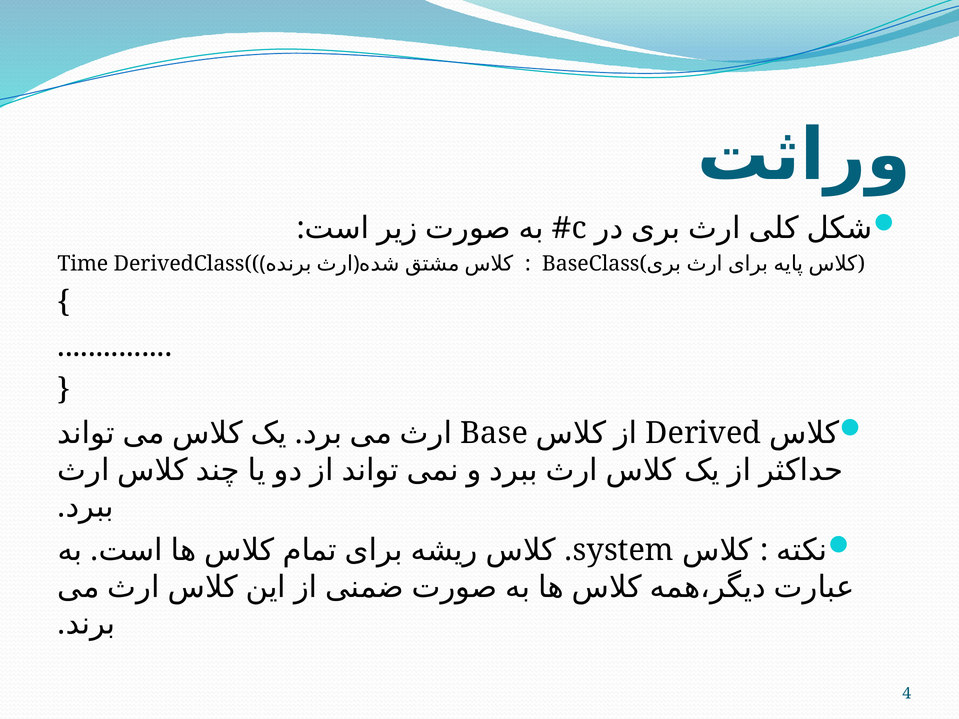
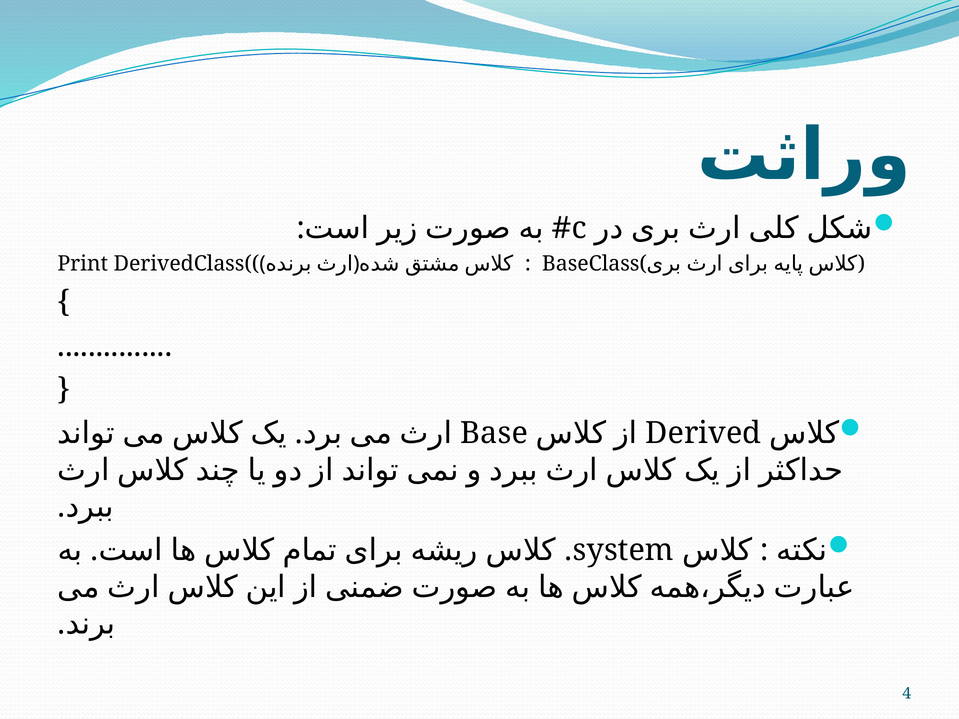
Time: Time -> Print (83, 264)
